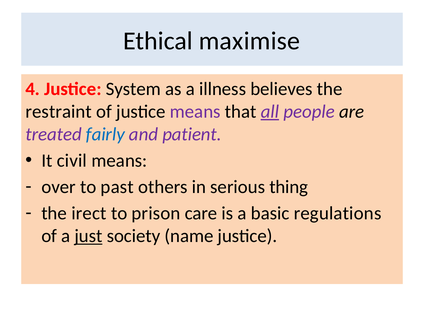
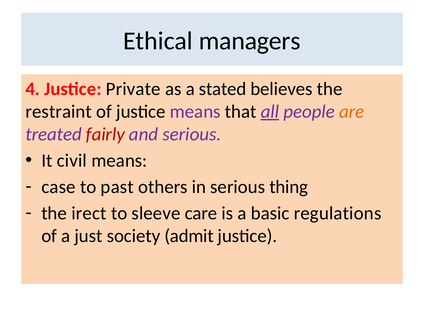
maximise: maximise -> managers (250, 41)
System: System -> Private (133, 89)
illness: illness -> stated (223, 89)
are colour: black -> orange (352, 112)
fairly colour: blue -> red (105, 134)
and patient: patient -> serious (192, 134)
over: over -> case (59, 187)
prison: prison -> sleeve (156, 213)
just underline: present -> none (88, 236)
name: name -> admit (189, 236)
